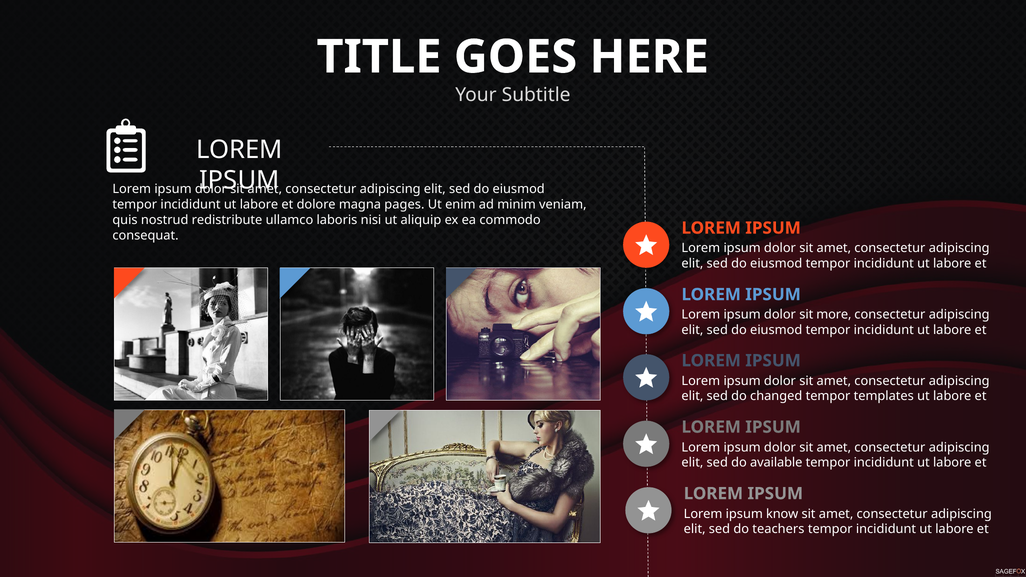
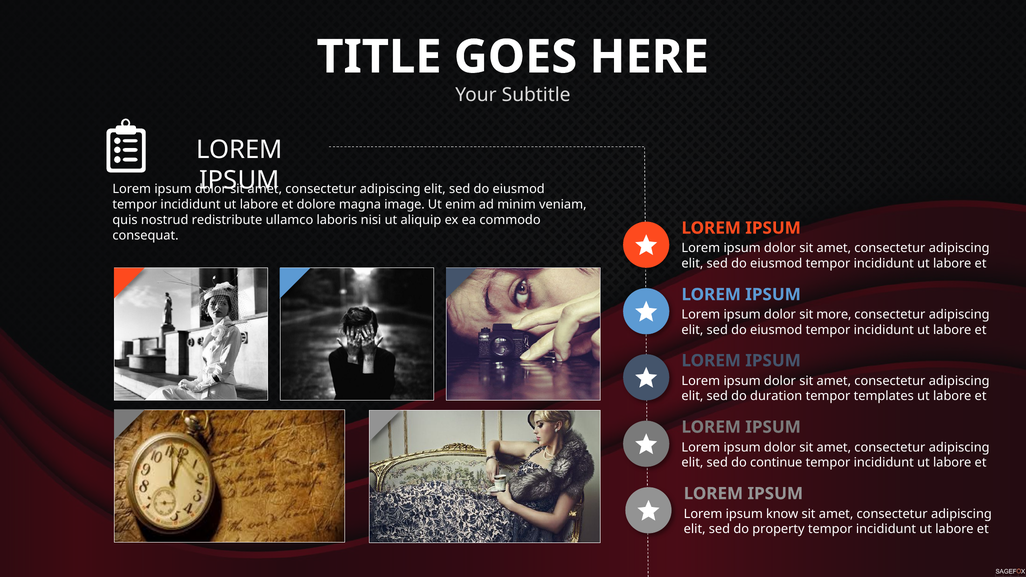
pages: pages -> image (405, 205)
changed: changed -> duration (776, 396)
available: available -> continue (776, 463)
teachers: teachers -> property (778, 529)
